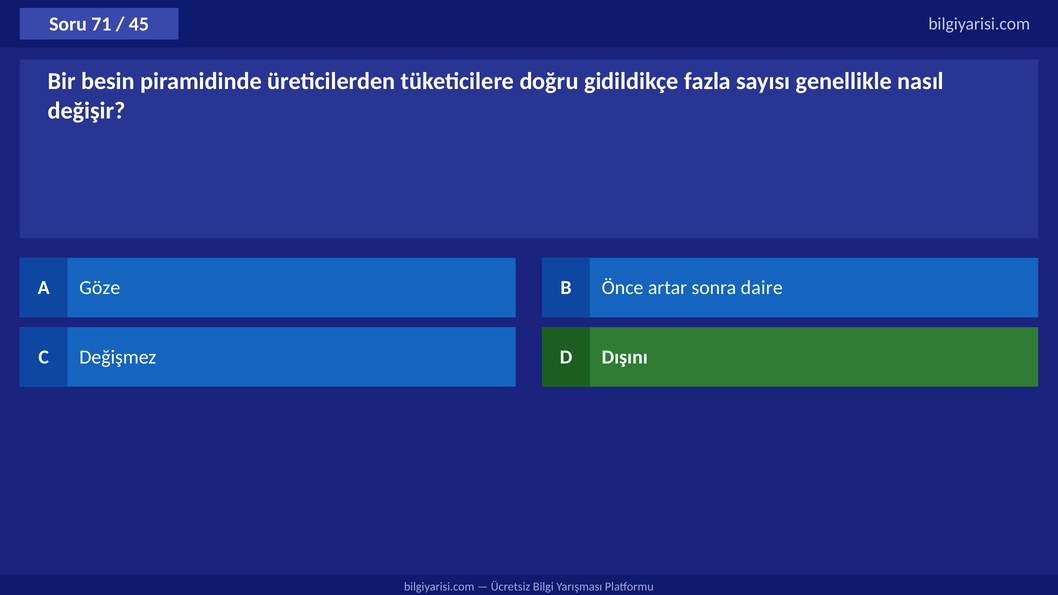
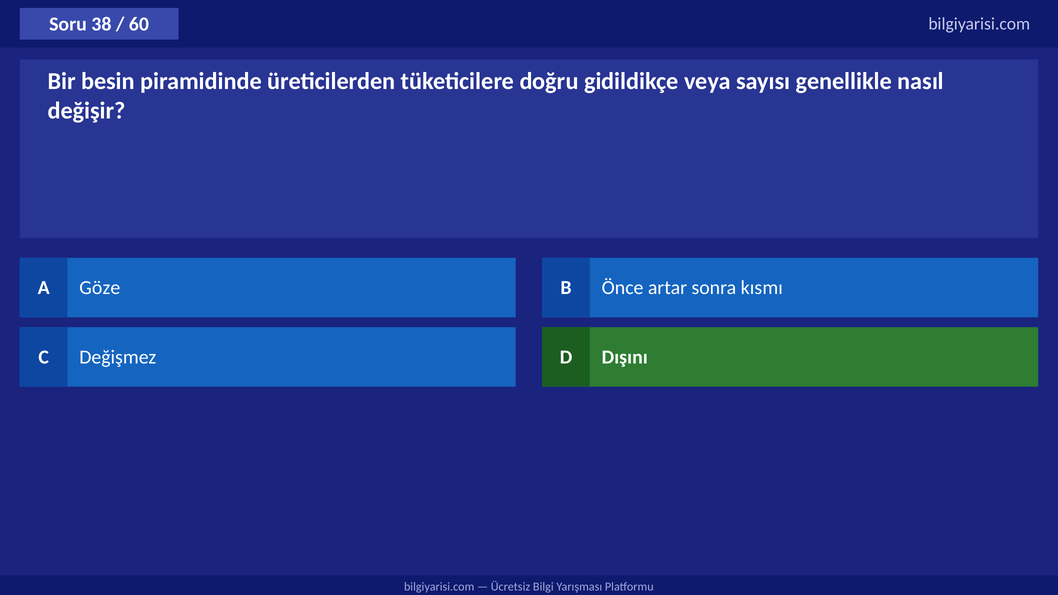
71: 71 -> 38 (101, 24)
45: 45 -> 60 (139, 24)
fazla: fazla -> veya (708, 81)
daire: daire -> kısmı (762, 288)
